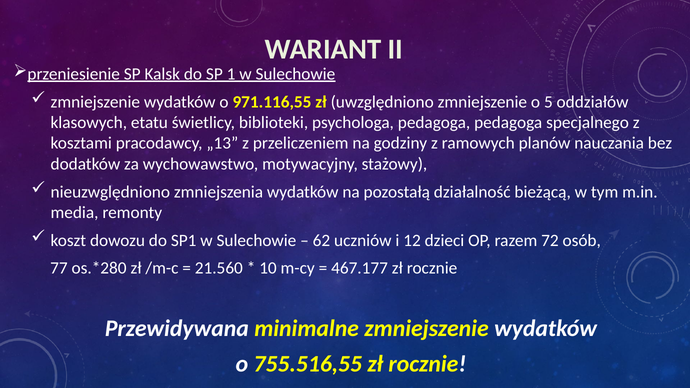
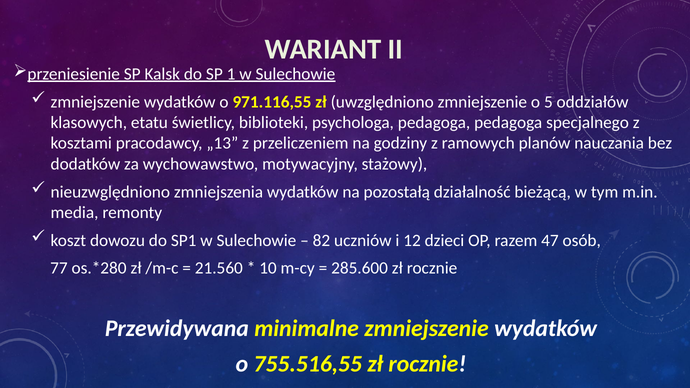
62: 62 -> 82 (321, 240)
72: 72 -> 47 (550, 240)
467.177: 467.177 -> 285.600 (360, 268)
